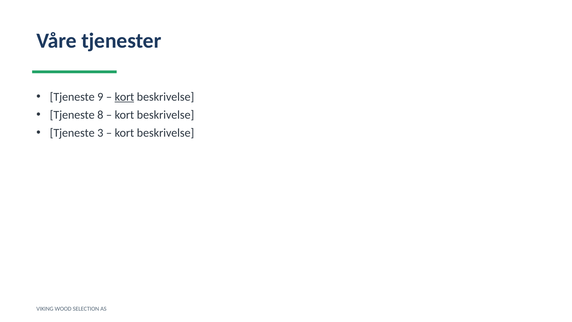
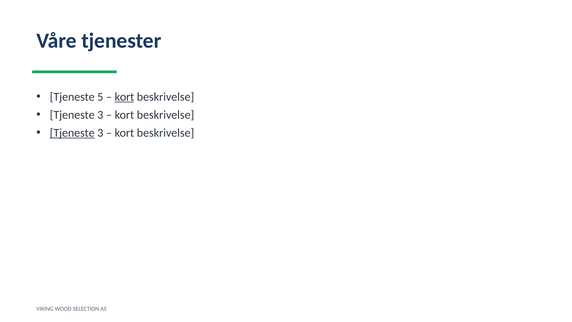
9: 9 -> 5 (100, 97)
8: 8 -> 3 (100, 115)
Tjeneste underline: none -> present (72, 133)
